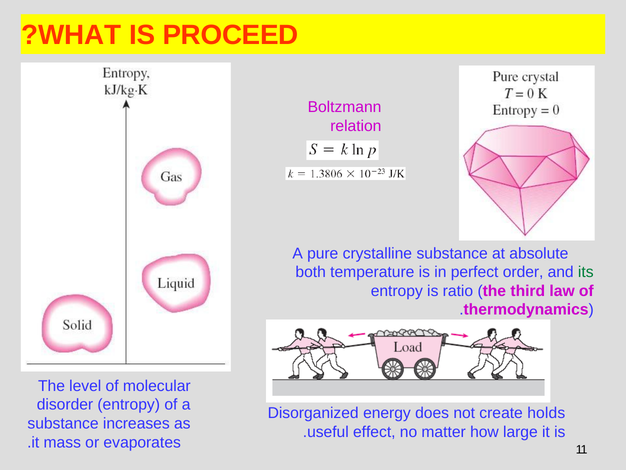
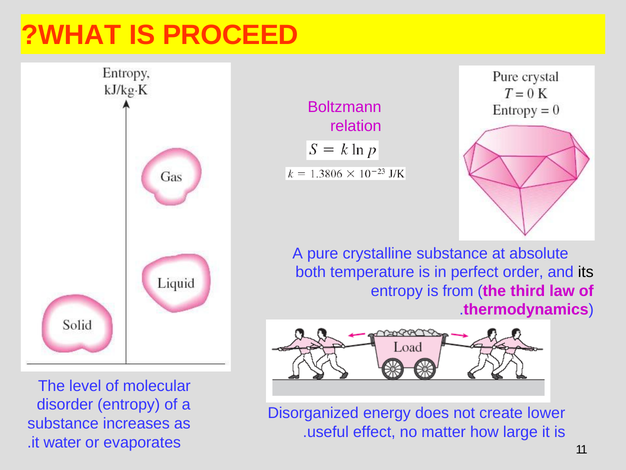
its colour: green -> black (586, 272)
ratio: ratio -> from (458, 291)
holds: holds -> lower (546, 413)
mass: mass -> water (62, 442)
